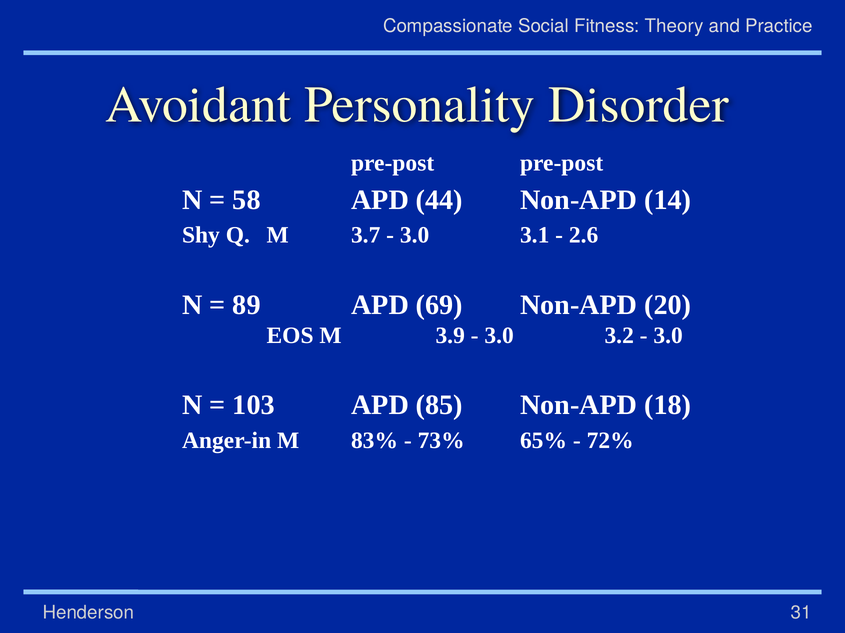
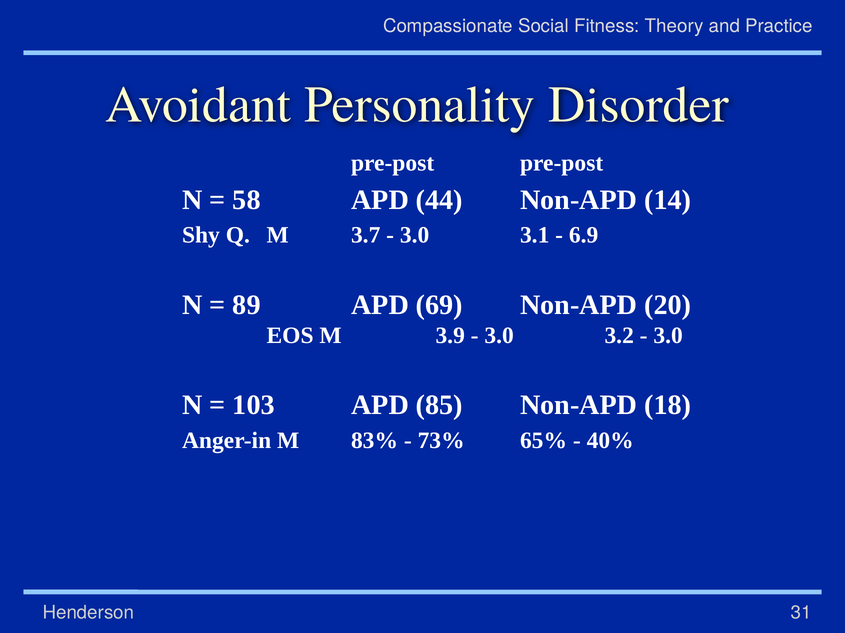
2.6: 2.6 -> 6.9 (584, 235)
72%: 72% -> 40% (610, 441)
